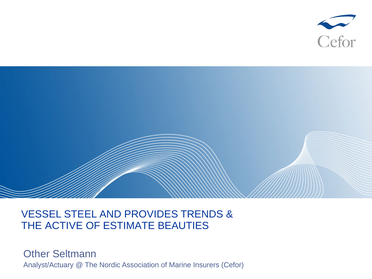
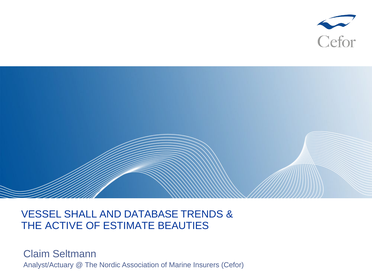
STEEL: STEEL -> SHALL (81, 214)
PROVIDES: PROVIDES -> DATABASE (151, 214)
Other: Other -> Claim (37, 254)
